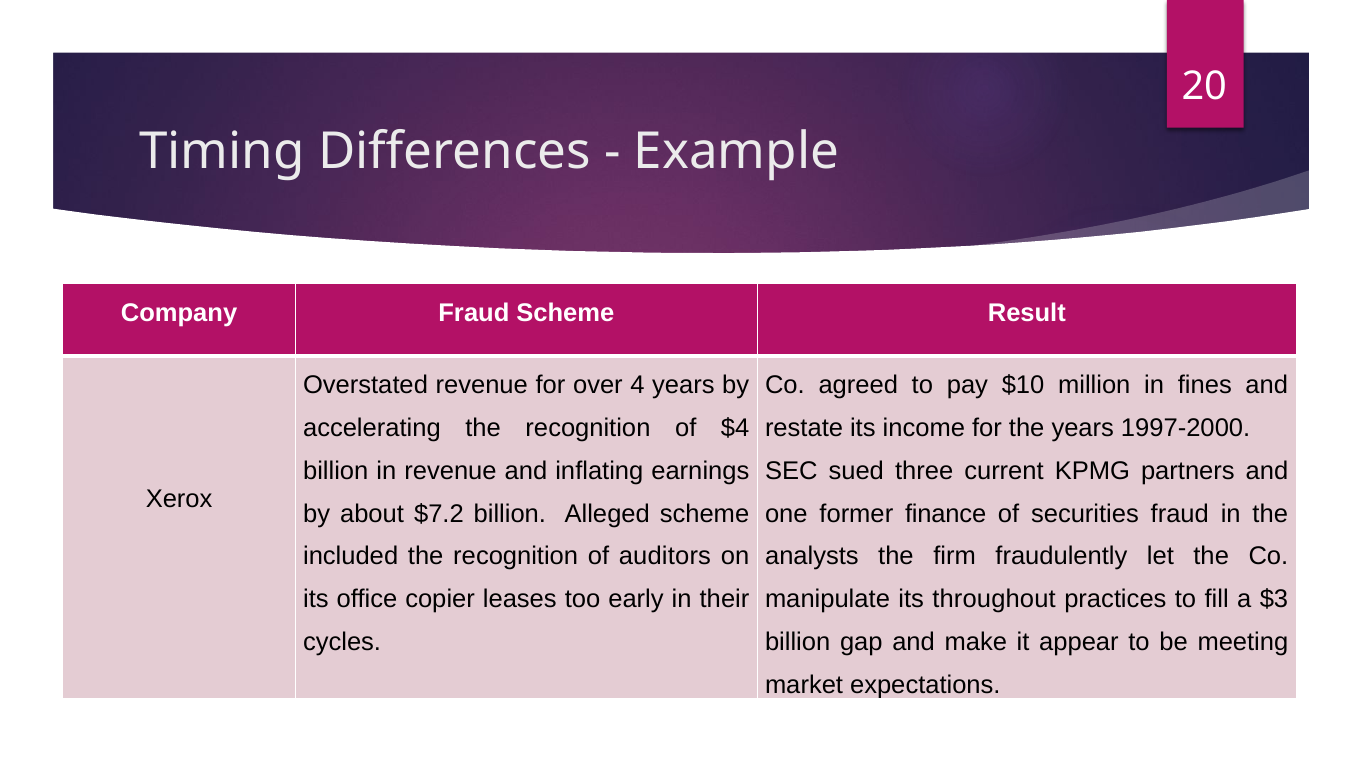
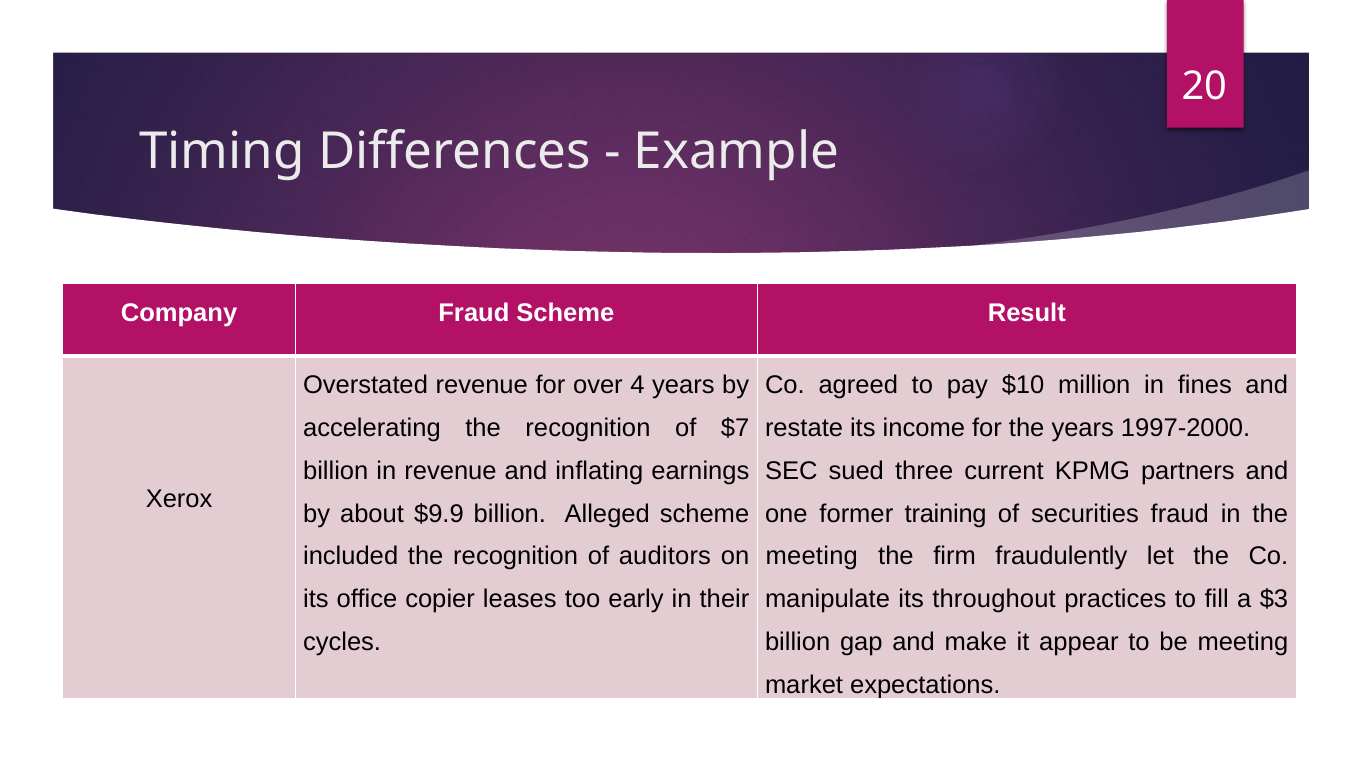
$4: $4 -> $7 (735, 428)
$7.2: $7.2 -> $9.9 (439, 514)
finance: finance -> training (946, 514)
analysts: analysts -> meeting (812, 557)
